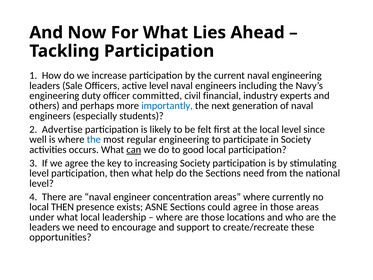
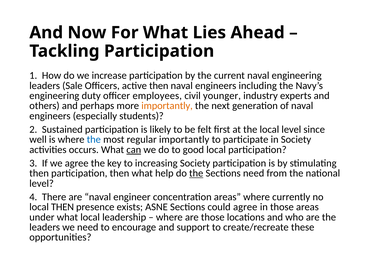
active level: level -> then (159, 86)
committed: committed -> employees (157, 96)
financial: financial -> younger (222, 96)
importantly colour: blue -> orange (167, 106)
Advertise: Advertise -> Sustained (62, 129)
regular engineering: engineering -> importantly (184, 139)
level: level -> then (39, 173)
the underline: none -> present (196, 173)
